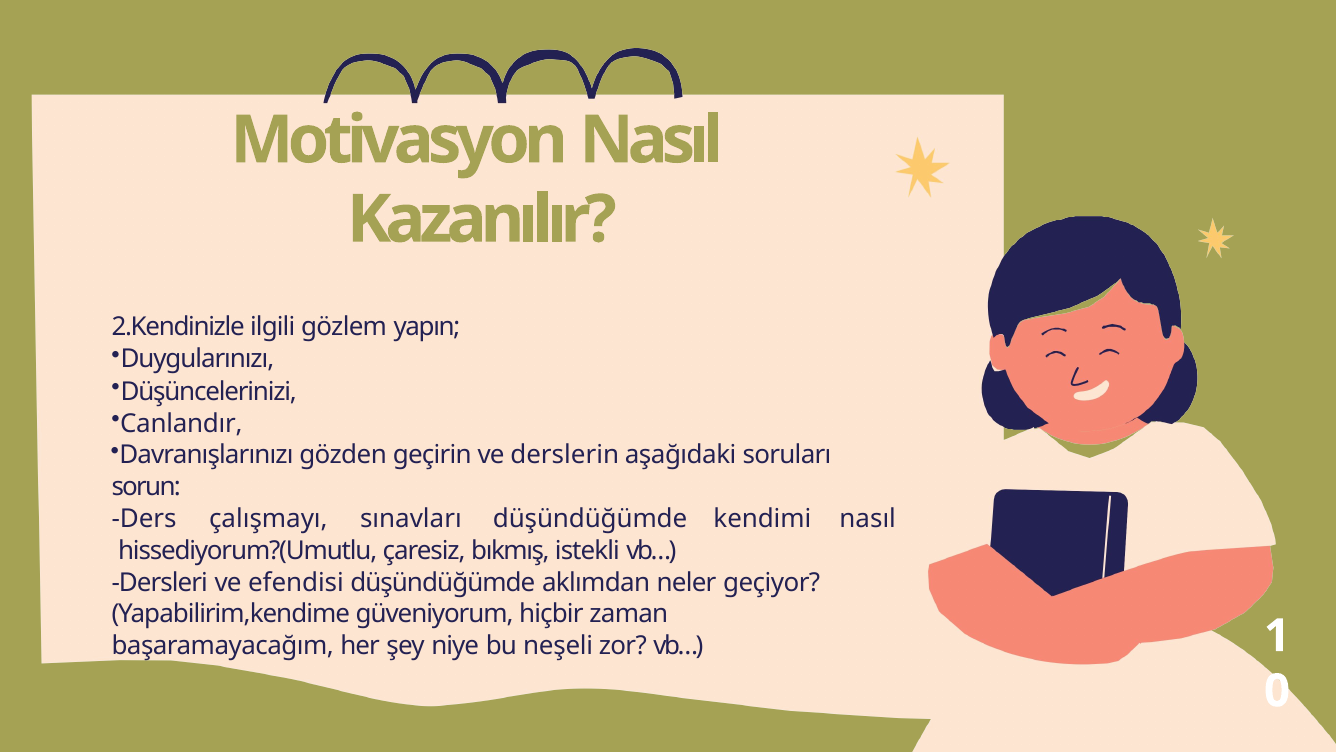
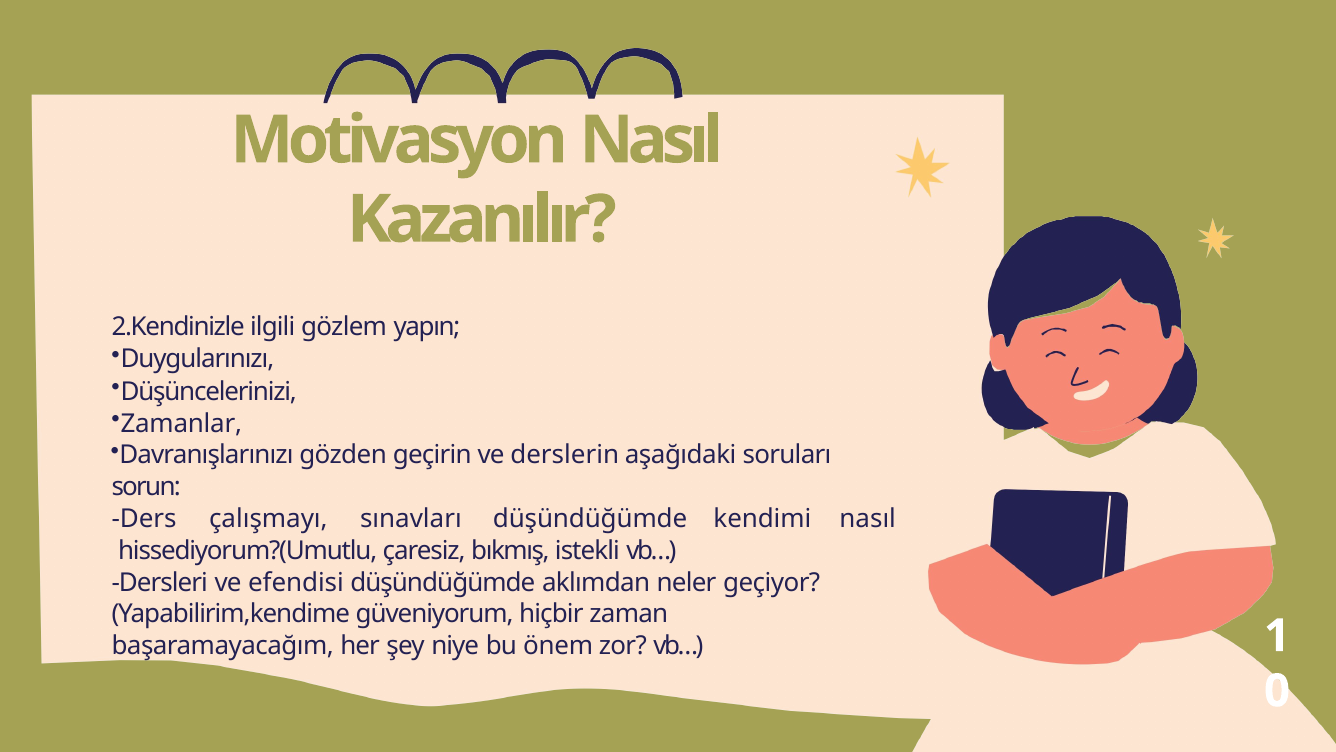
Canlandır: Canlandır -> Zamanlar (181, 423)
neşeli: neşeli -> önem (558, 646)
